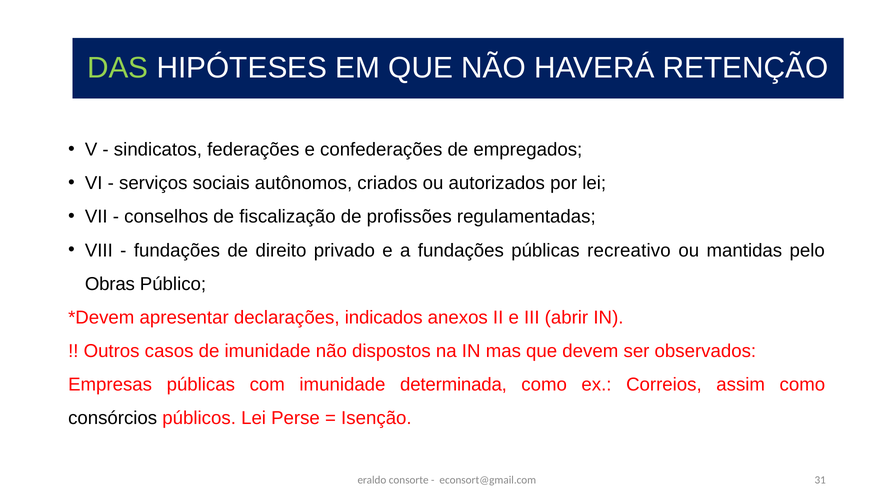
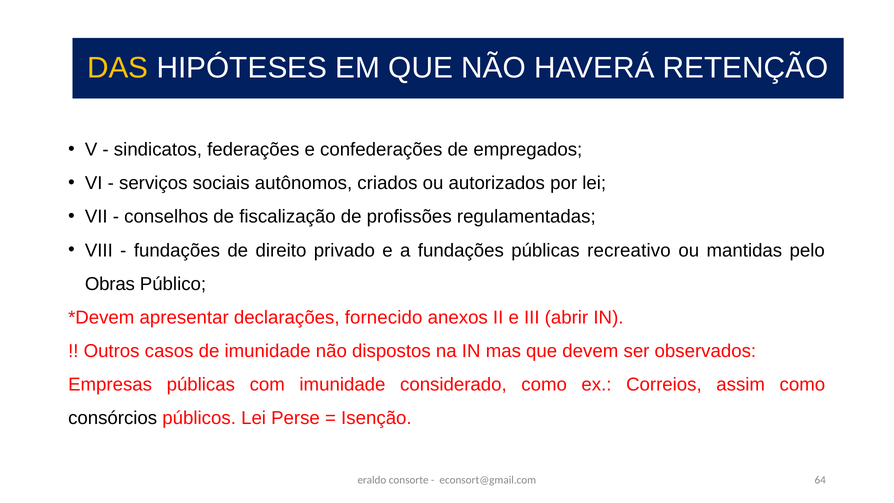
DAS colour: light green -> yellow (118, 68)
indicados: indicados -> fornecido (384, 317)
determinada: determinada -> considerado (453, 384)
31: 31 -> 64 (820, 480)
